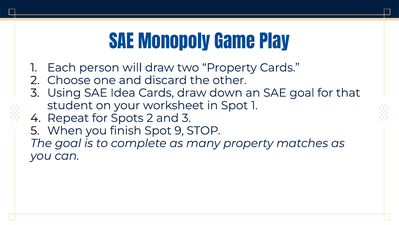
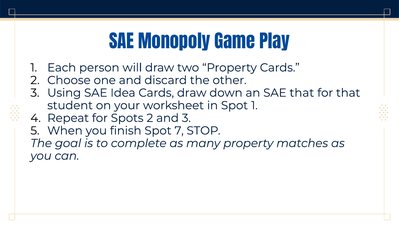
SAE goal: goal -> that (302, 93)
9: 9 -> 7 (179, 130)
